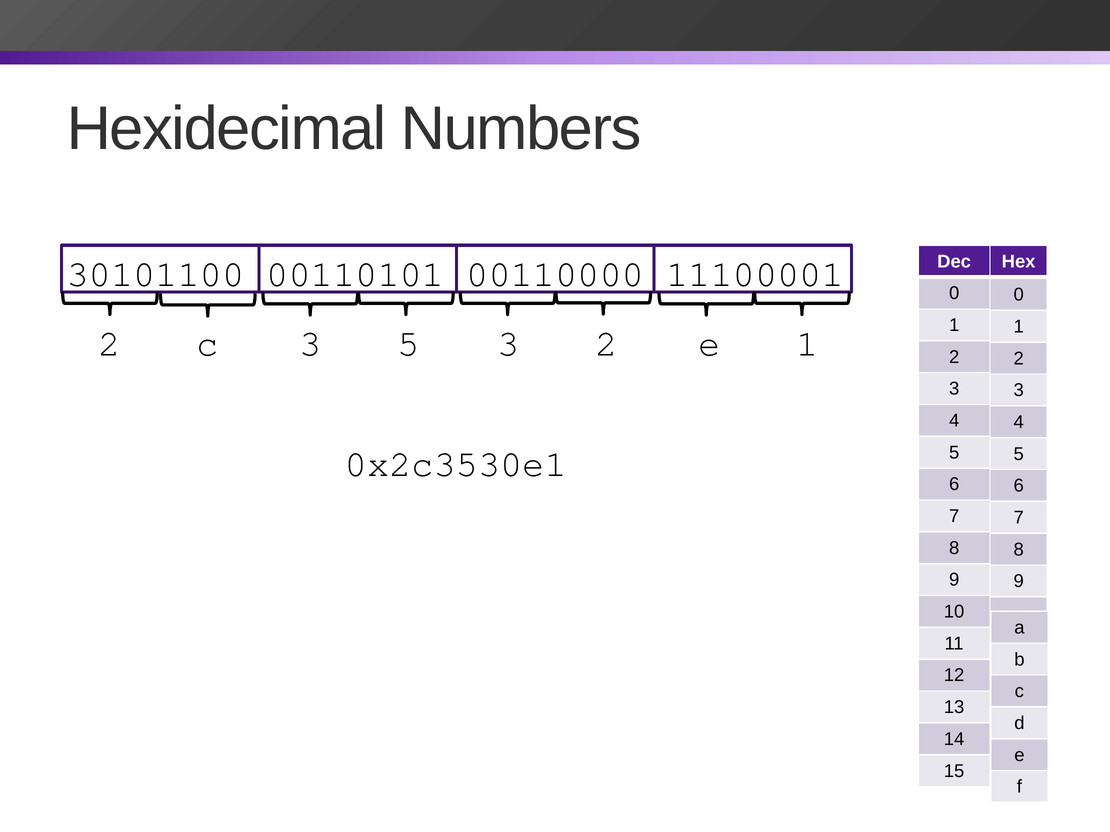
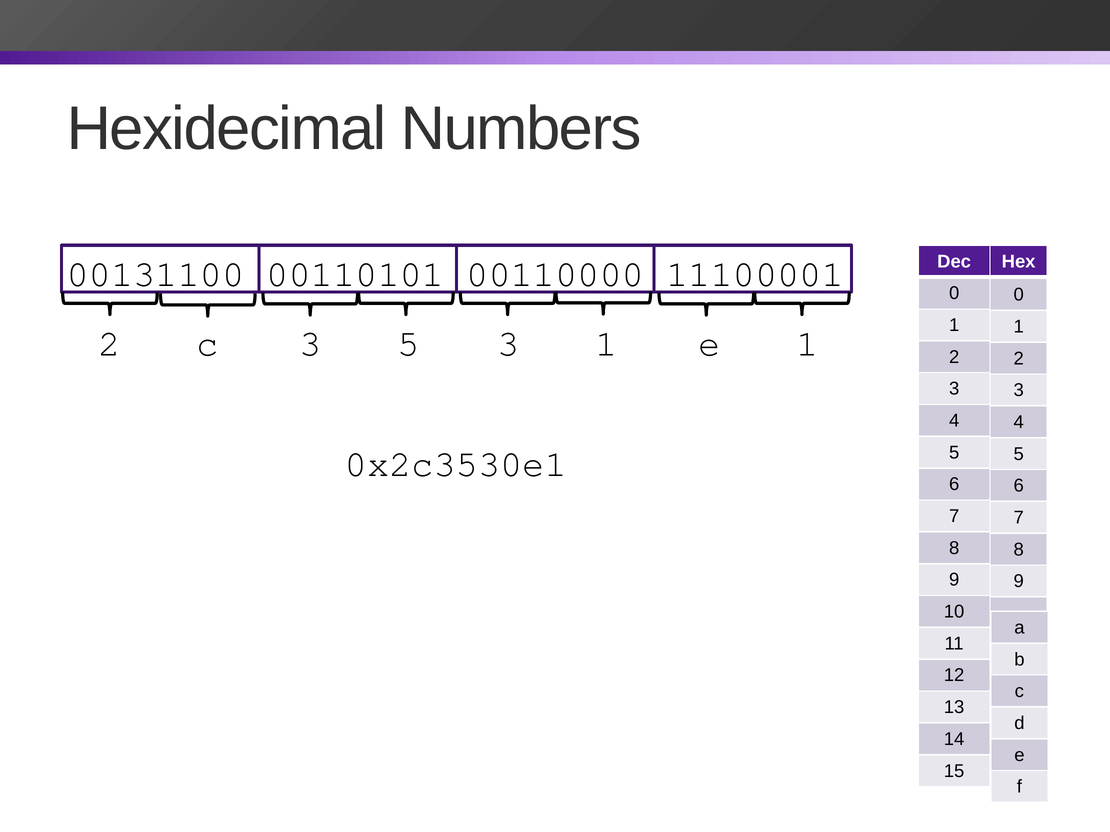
30101100: 30101100 -> 00131100 (155, 274)
3 2: 2 -> 1 (606, 344)
